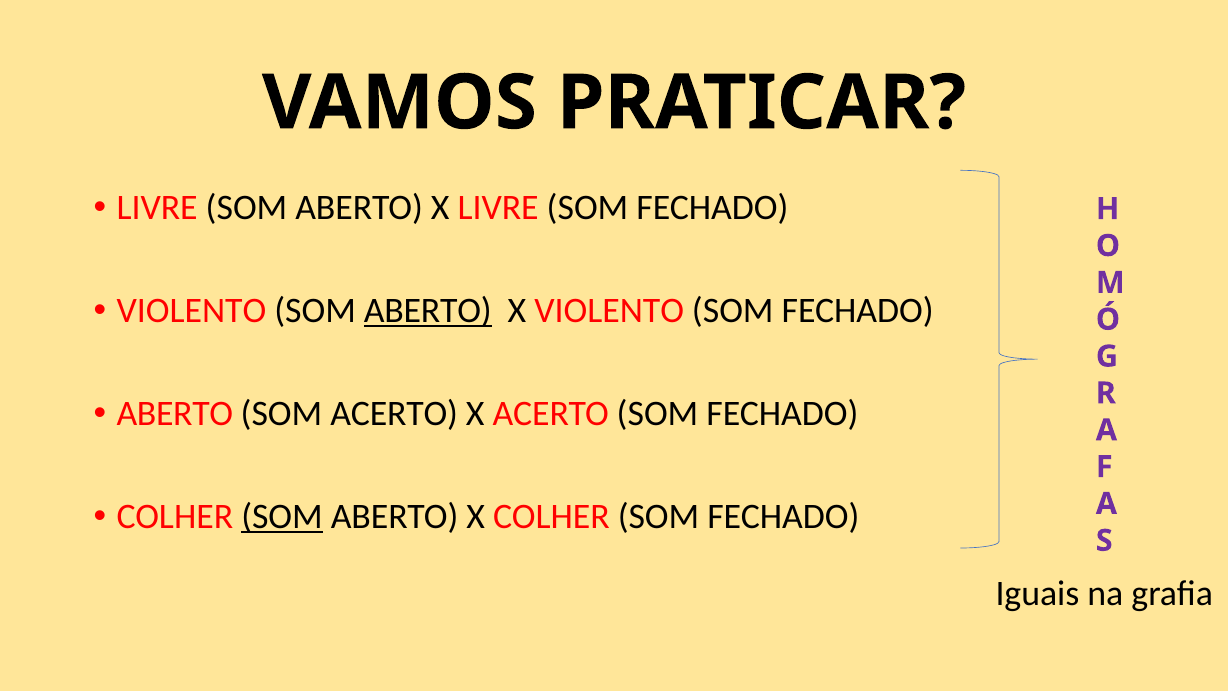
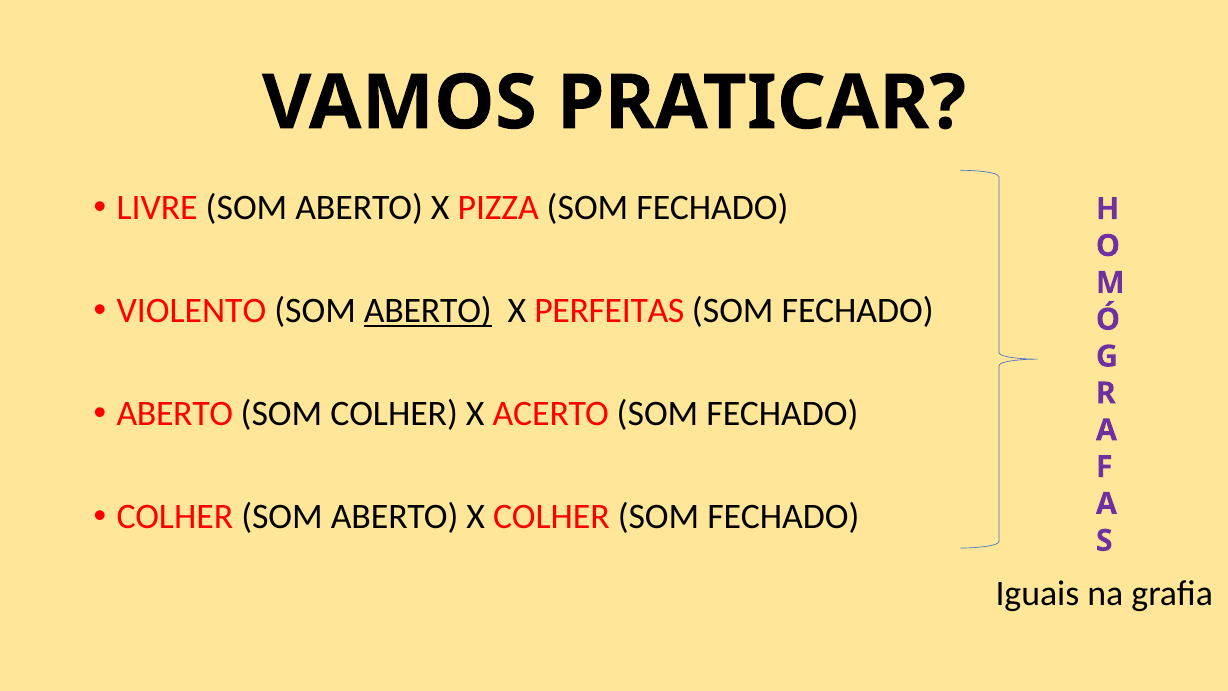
X LIVRE: LIVRE -> PIZZA (498, 208)
X VIOLENTO: VIOLENTO -> PERFEITAS (609, 311)
SOM ACERTO: ACERTO -> COLHER (394, 414)
SOM underline: present -> none (282, 517)
